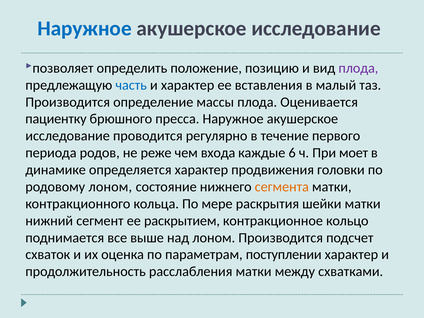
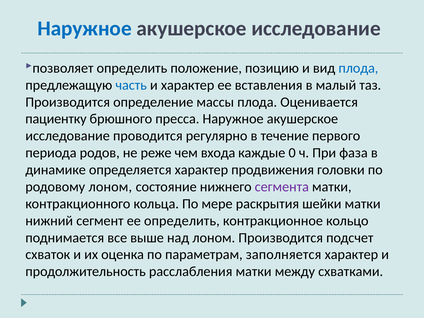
плода colour: purple -> blue (358, 68)
6: 6 -> 0 (292, 153)
моет: моет -> фаза (354, 153)
сегмента colour: orange -> purple (282, 187)
ее раскрытием: раскрытием -> определить (182, 221)
поступлении: поступлении -> заполняется (284, 255)
